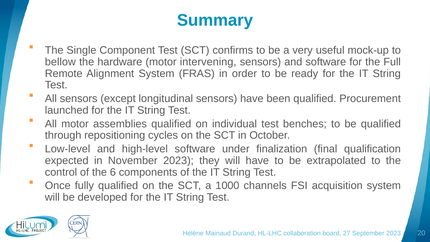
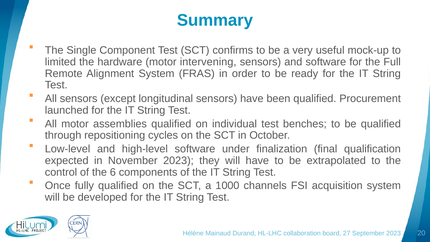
bellow: bellow -> limited (60, 62)
